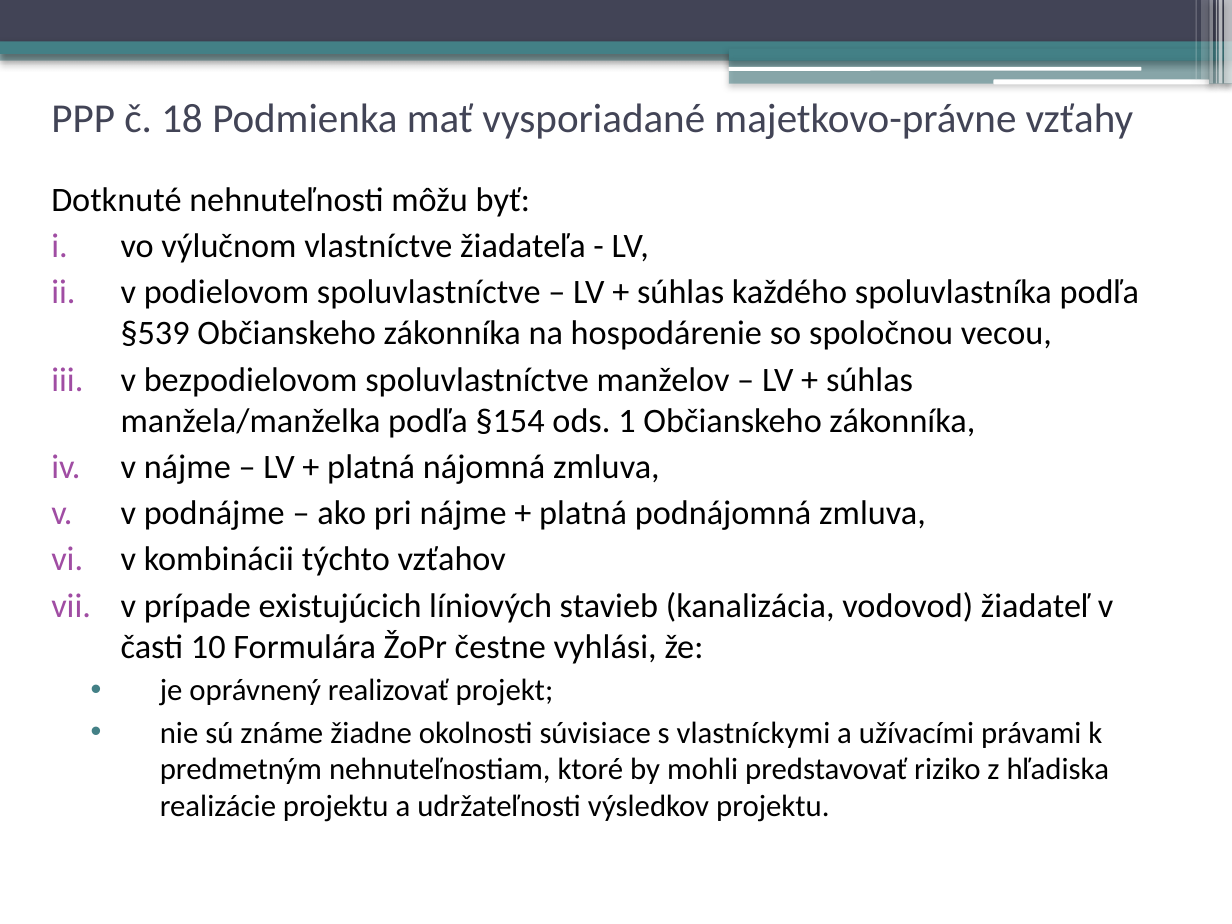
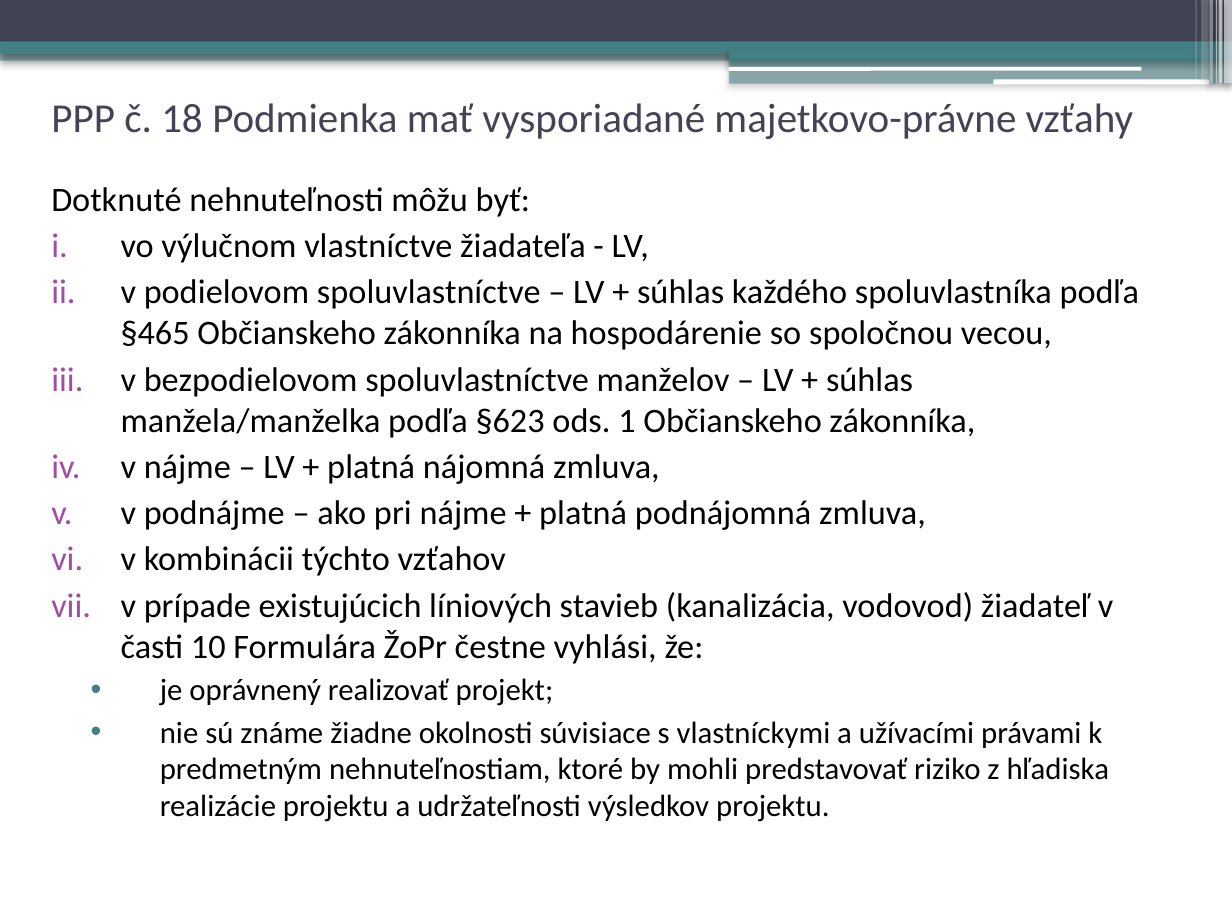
§539: §539 -> §465 (155, 334)
§154: §154 -> §623 (510, 421)
